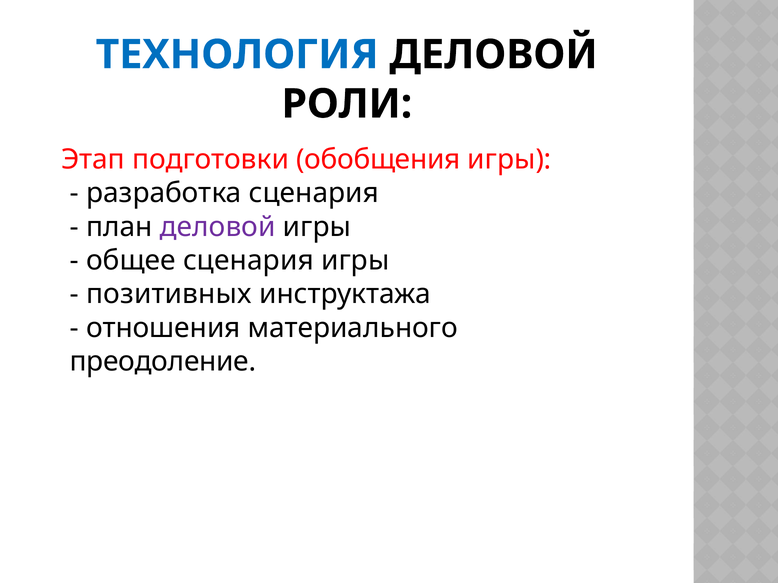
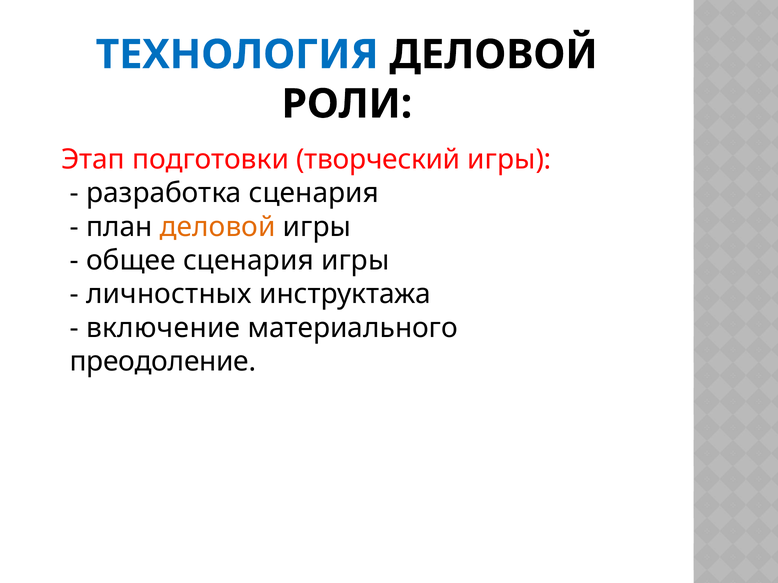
обобщения: обобщения -> творческий (378, 160)
деловой colour: purple -> orange (218, 227)
позитивных: позитивных -> личностных (169, 294)
отношения: отношения -> включение (163, 328)
